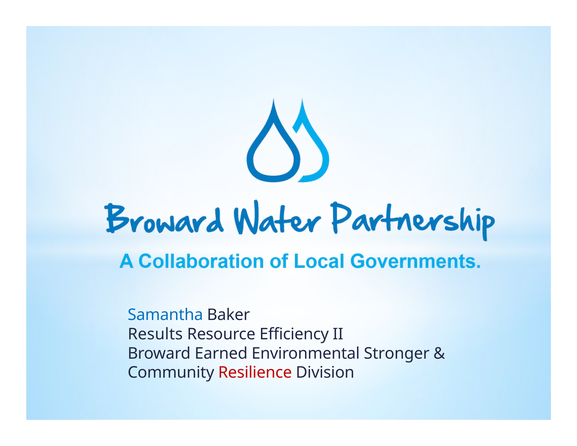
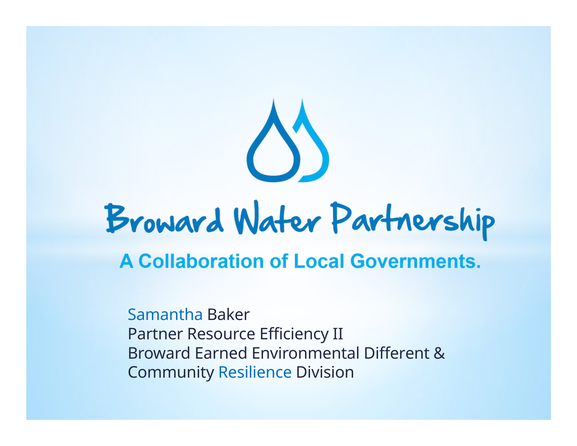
Results: Results -> Partner (155, 334)
Stronger: Stronger -> Different (397, 353)
Resilience colour: red -> blue (255, 373)
